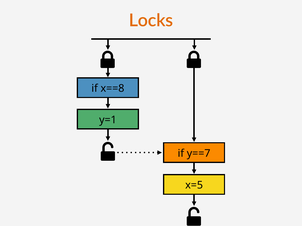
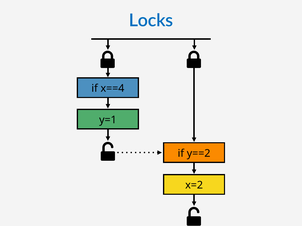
Locks colour: orange -> blue (151, 21)
x==8: x==8 -> x==4 (112, 89)
y==7: y==7 -> y==2 (199, 154)
x=5: x=5 -> x=2 (194, 186)
